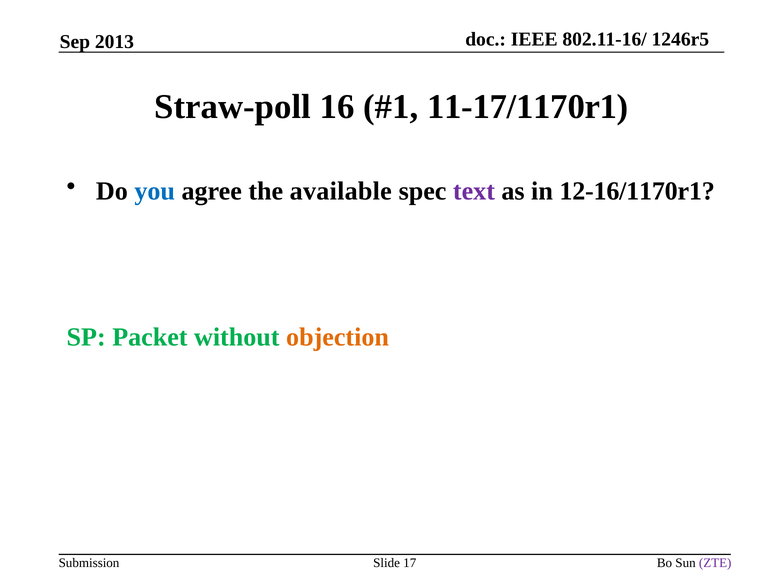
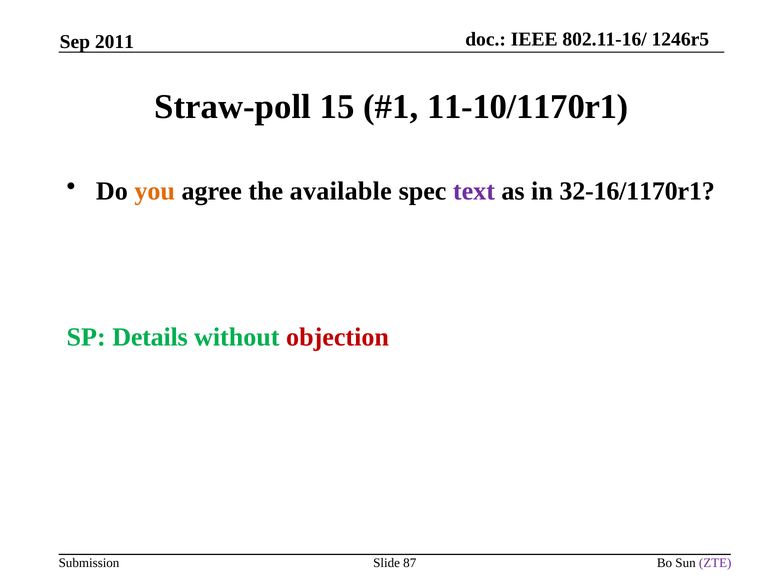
2013: 2013 -> 2011 (114, 42)
16: 16 -> 15 (337, 107)
11-17/1170r1: 11-17/1170r1 -> 11-10/1170r1 (528, 107)
you colour: blue -> orange (155, 191)
12-16/1170r1: 12-16/1170r1 -> 32-16/1170r1 (637, 191)
Packet: Packet -> Details (150, 337)
objection colour: orange -> red (338, 337)
17: 17 -> 87 (410, 563)
